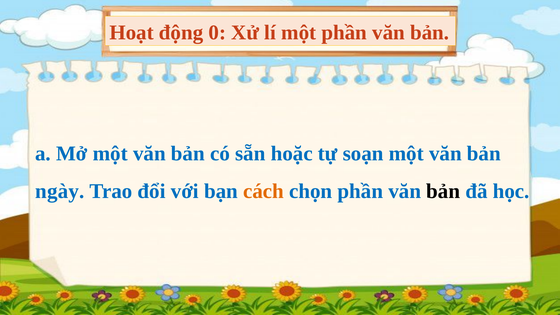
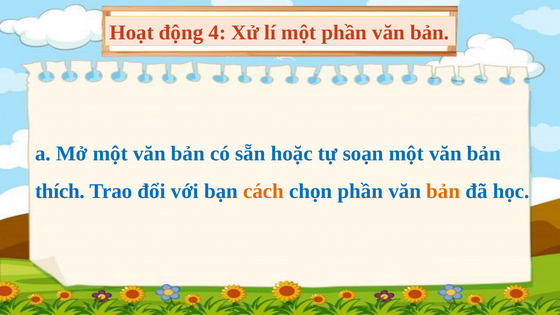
0: 0 -> 4 (217, 32)
ngày: ngày -> thích (60, 191)
bản colour: black -> orange (443, 191)
